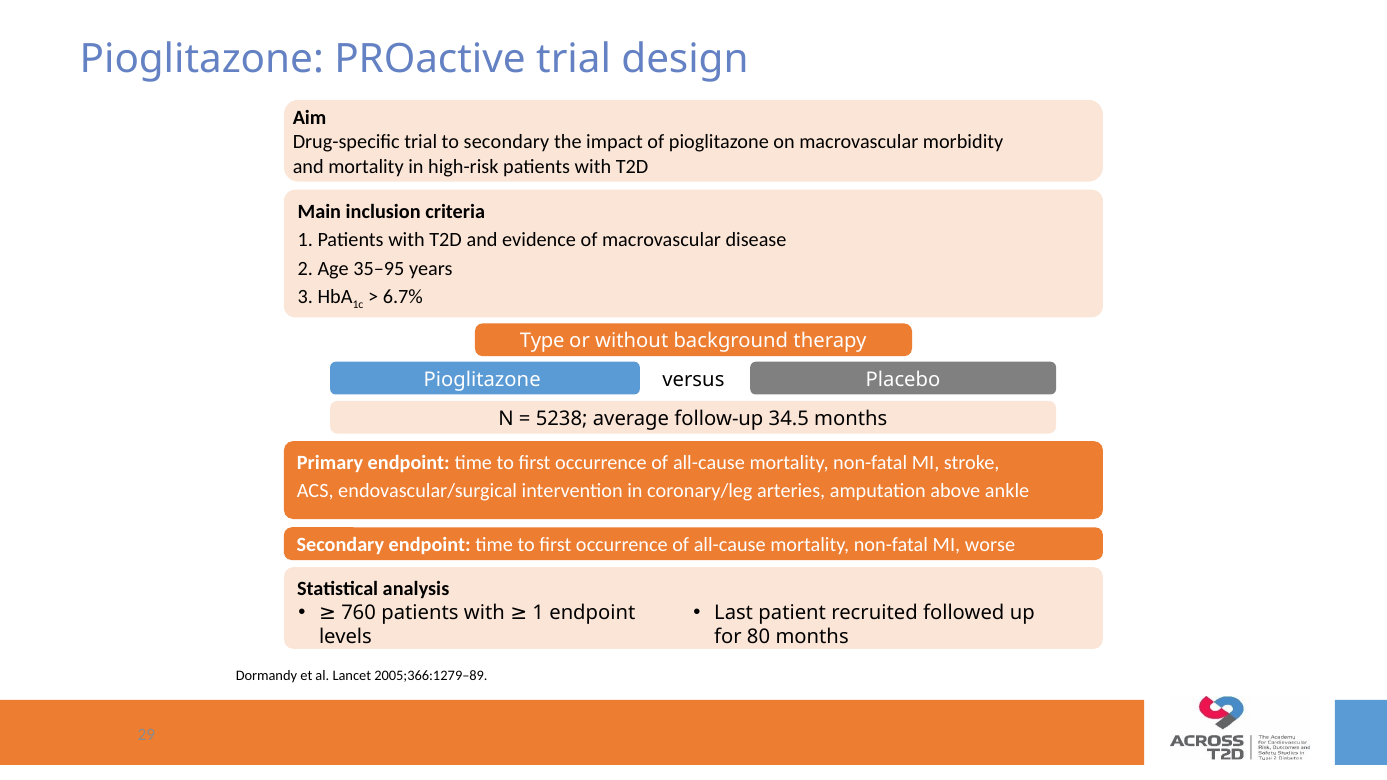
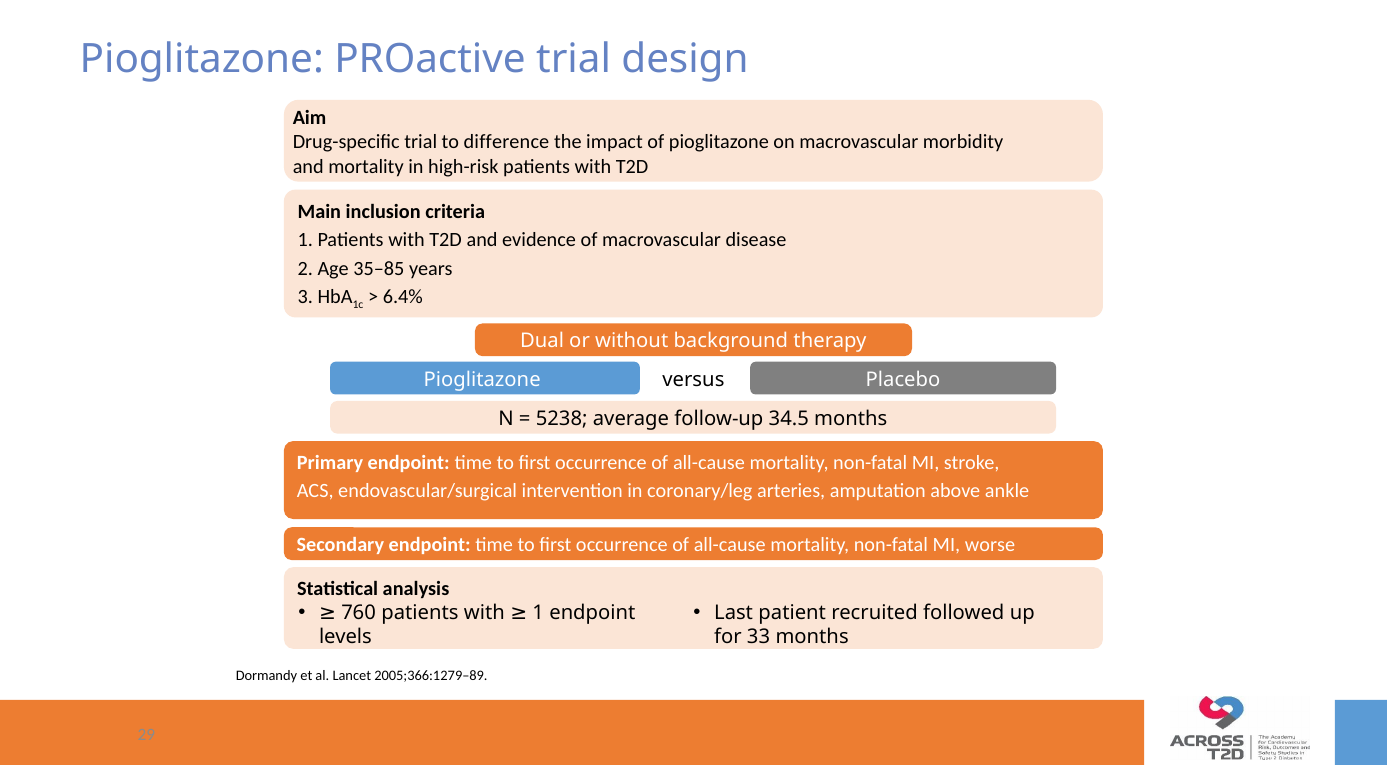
to secondary: secondary -> difference (506, 142)
35–95: 35–95 -> 35–85 (379, 268)
6.7%: 6.7% -> 6.4% (403, 297)
Type: Type -> Dual (542, 341)
80: 80 -> 33 (759, 637)
